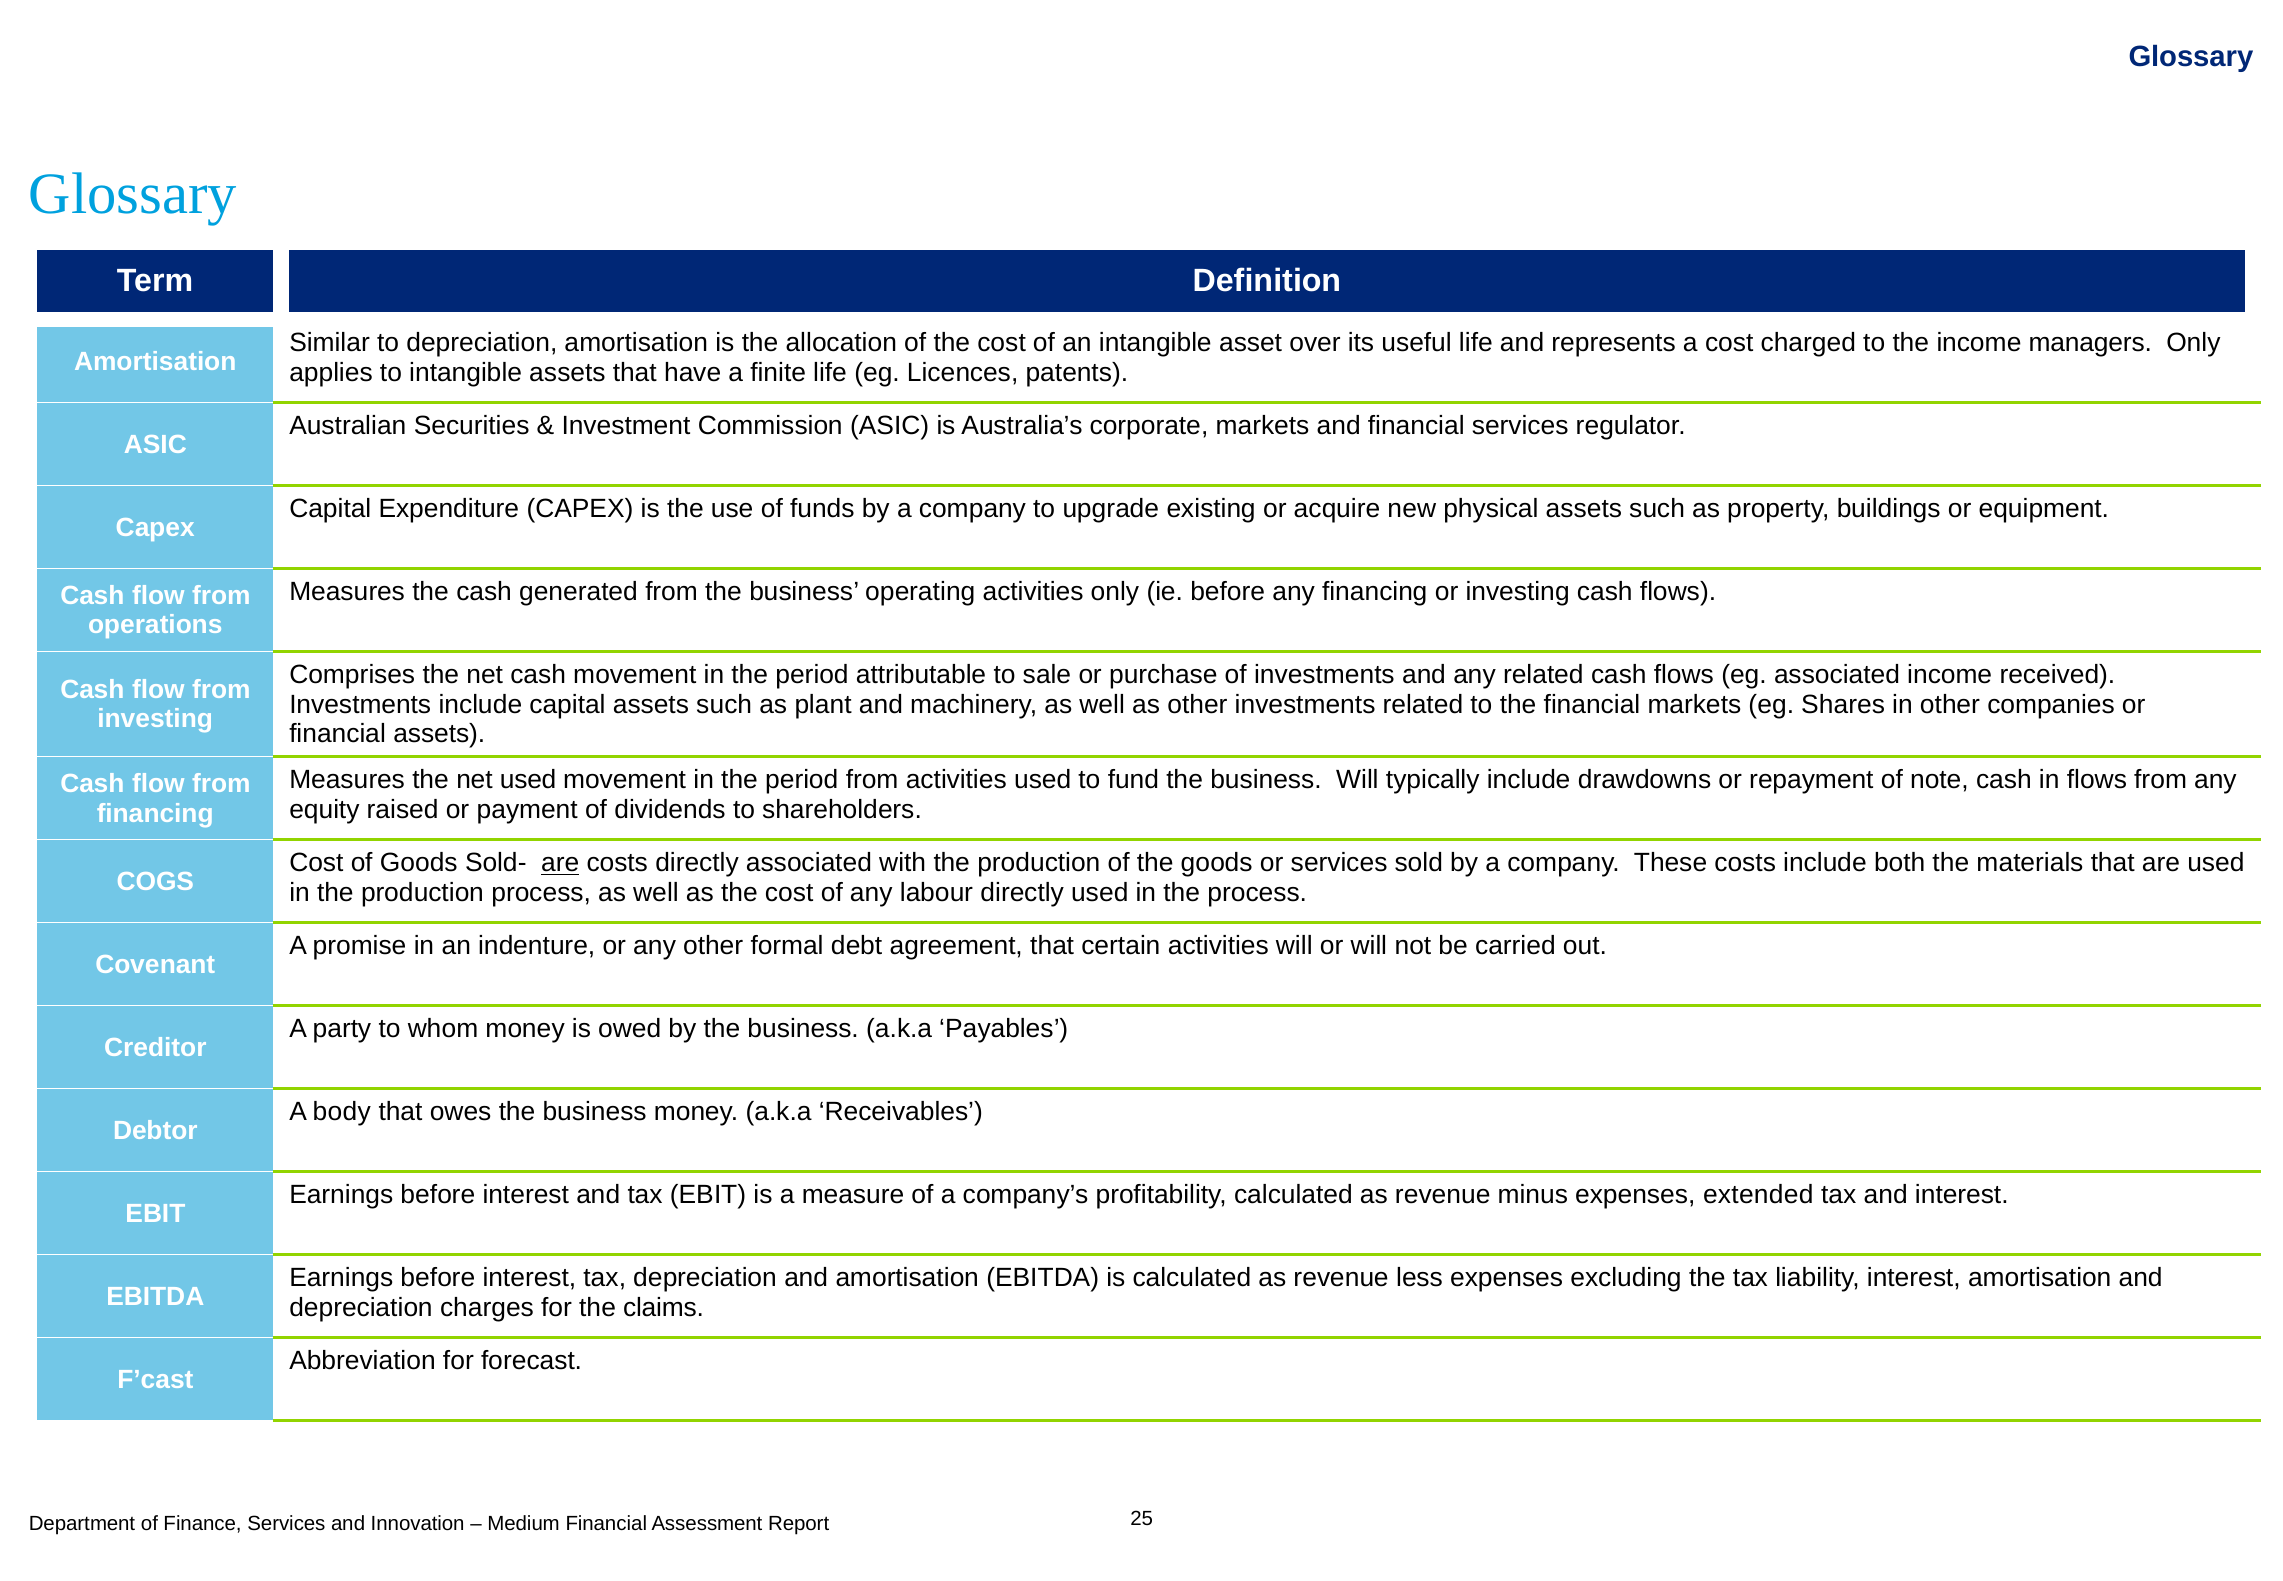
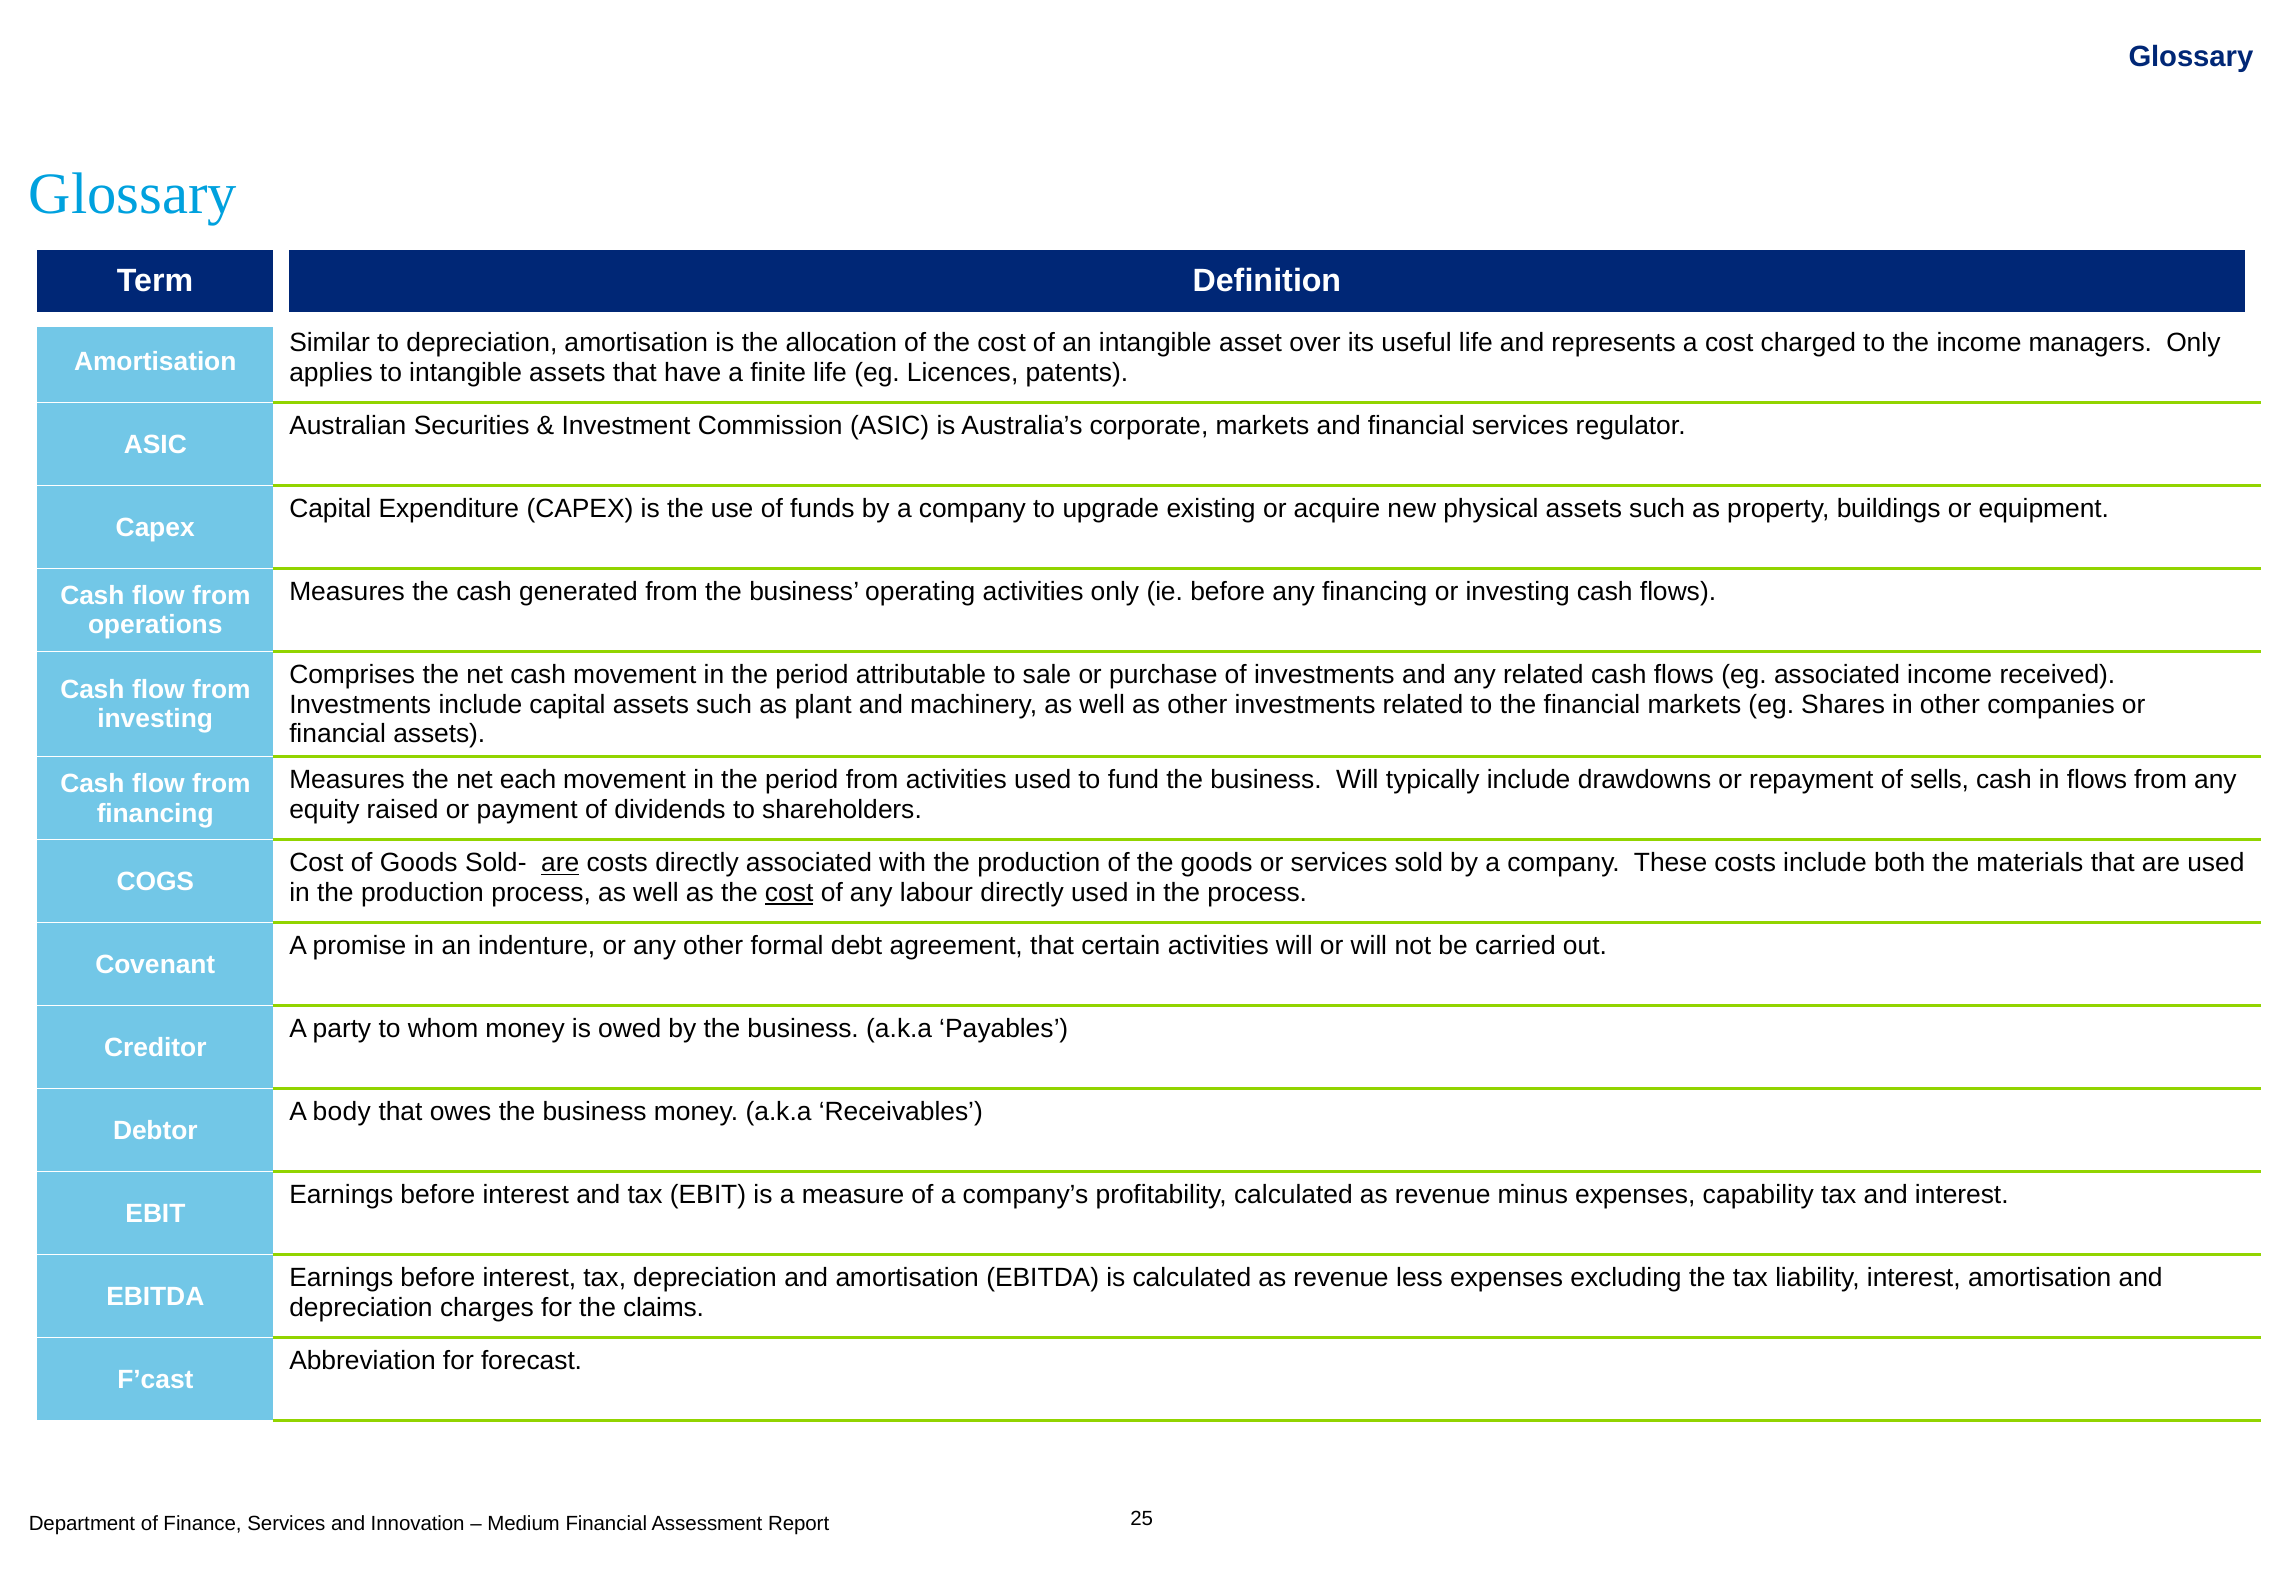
net used: used -> each (528, 780)
note: note -> sells (1940, 780)
cost underline: none -> present (789, 892)
extended: extended -> capability (1758, 1195)
